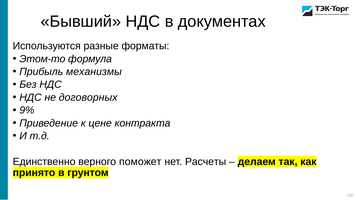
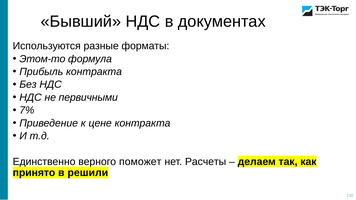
Прибыль механизмы: механизмы -> контракта (94, 72)
договорных: договорных -> первичными (88, 98)
9%: 9% -> 7% (27, 110)
грунтом: грунтом -> решили (88, 173)
